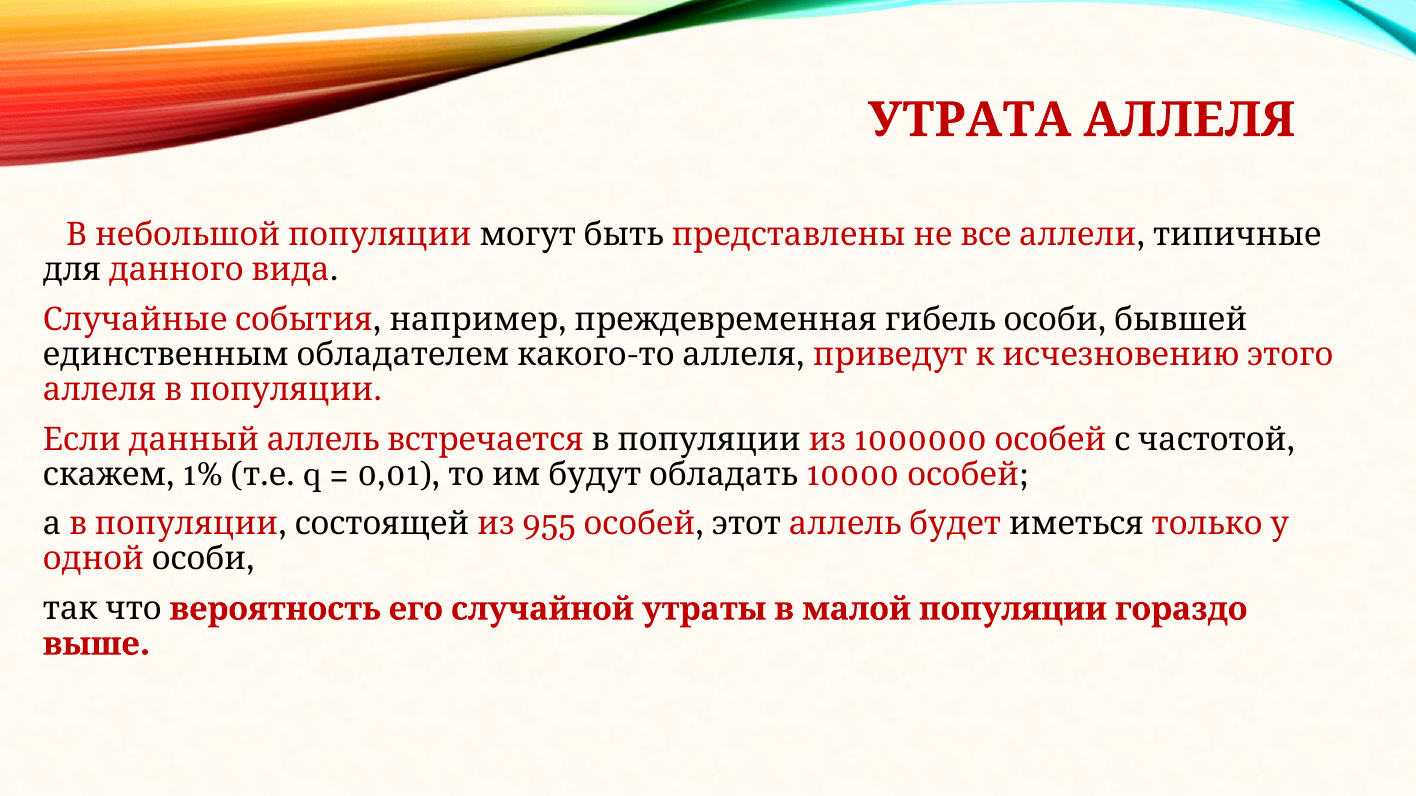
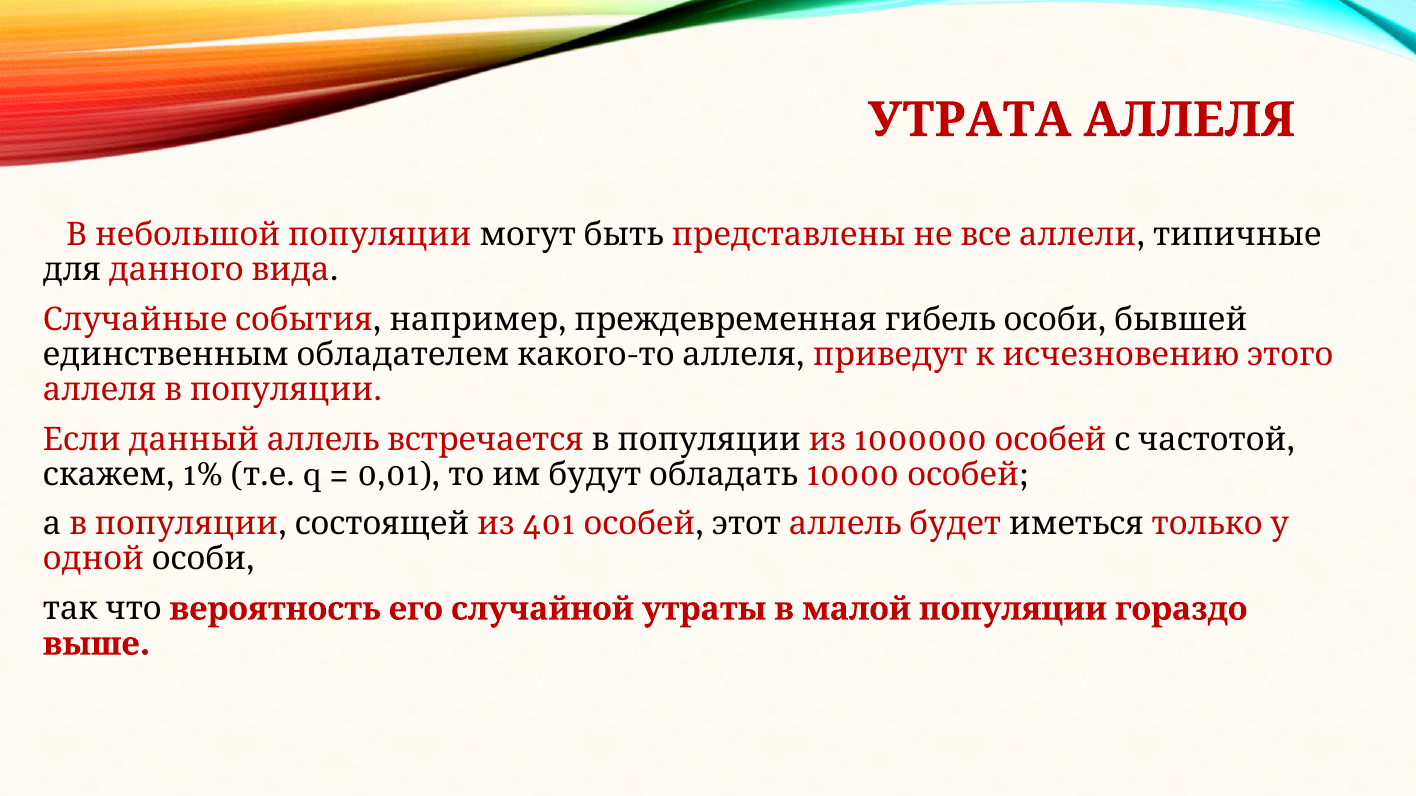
955: 955 -> 401 (549, 525)
